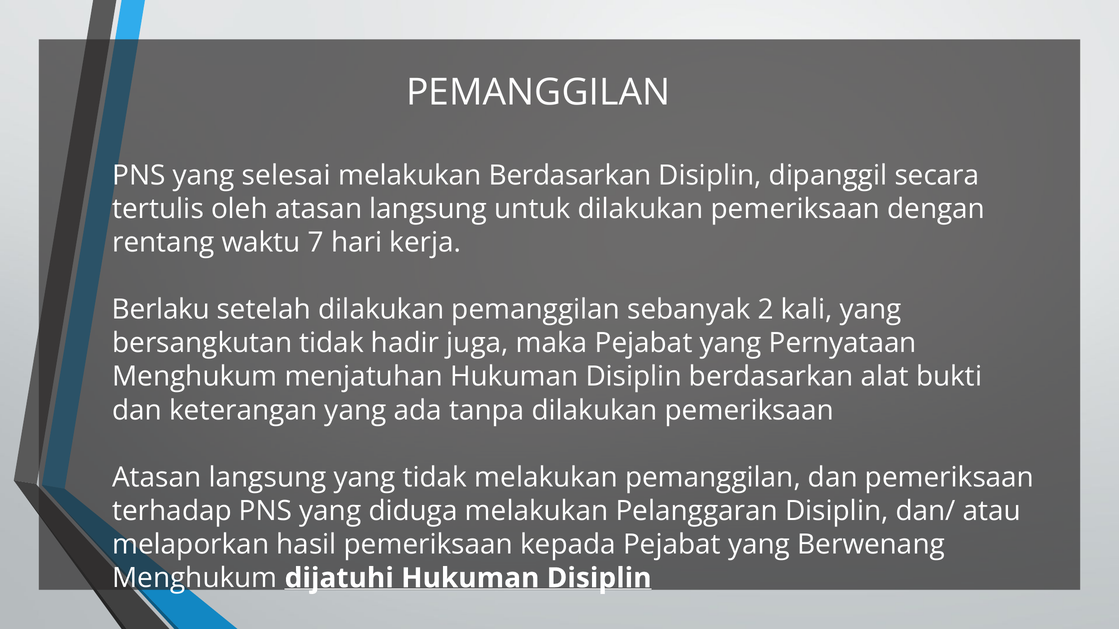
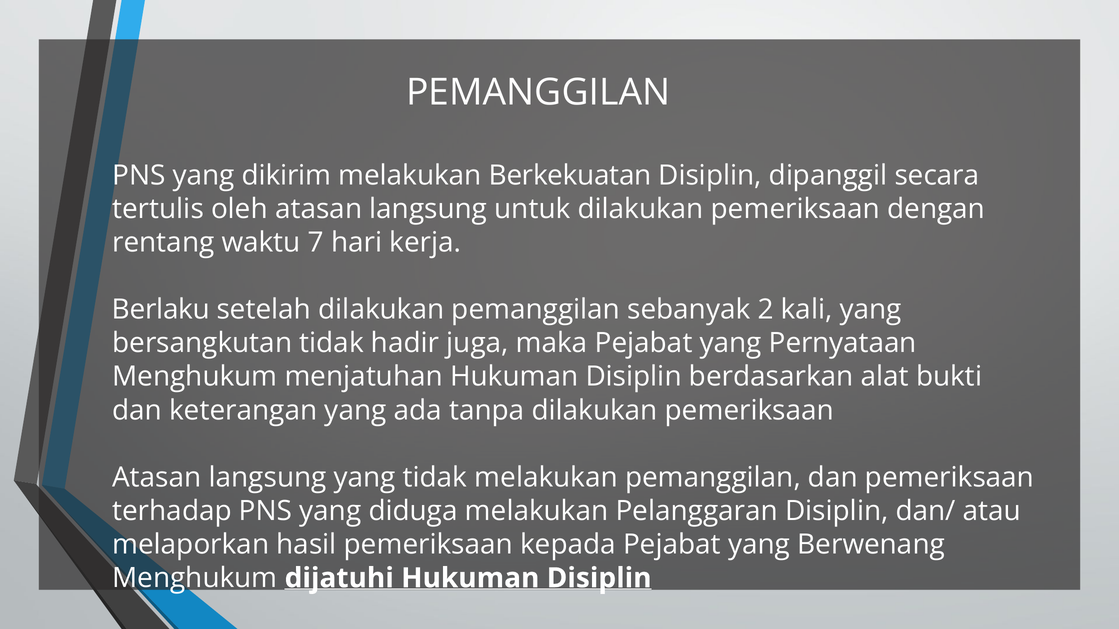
selesai: selesai -> dikirim (286, 176)
melakukan Berdasarkan: Berdasarkan -> Berkekuatan (570, 176)
